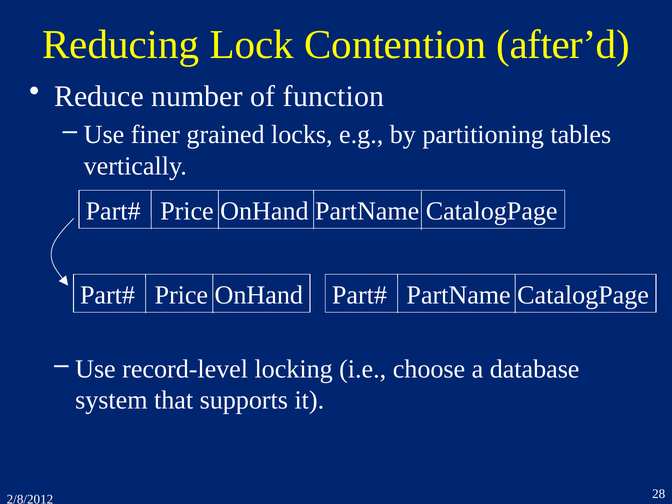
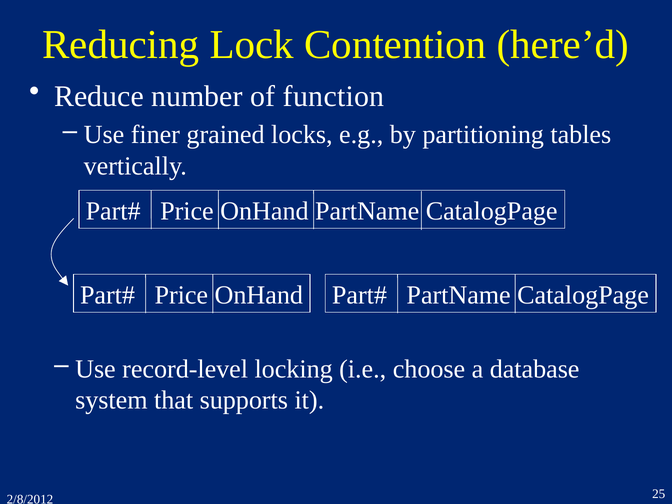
after’d: after’d -> here’d (563, 45)
28: 28 -> 25 (659, 494)
